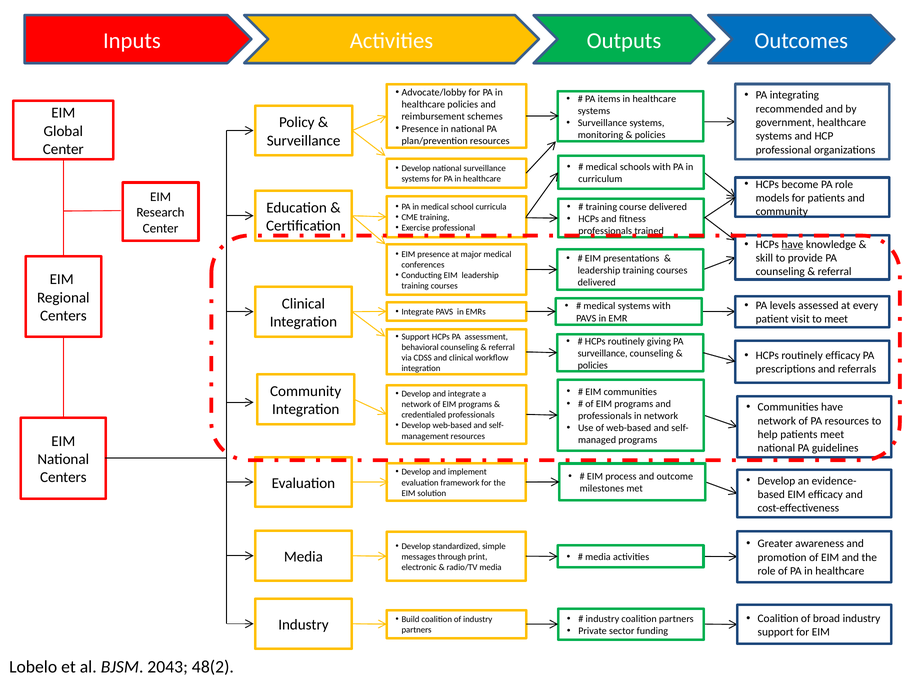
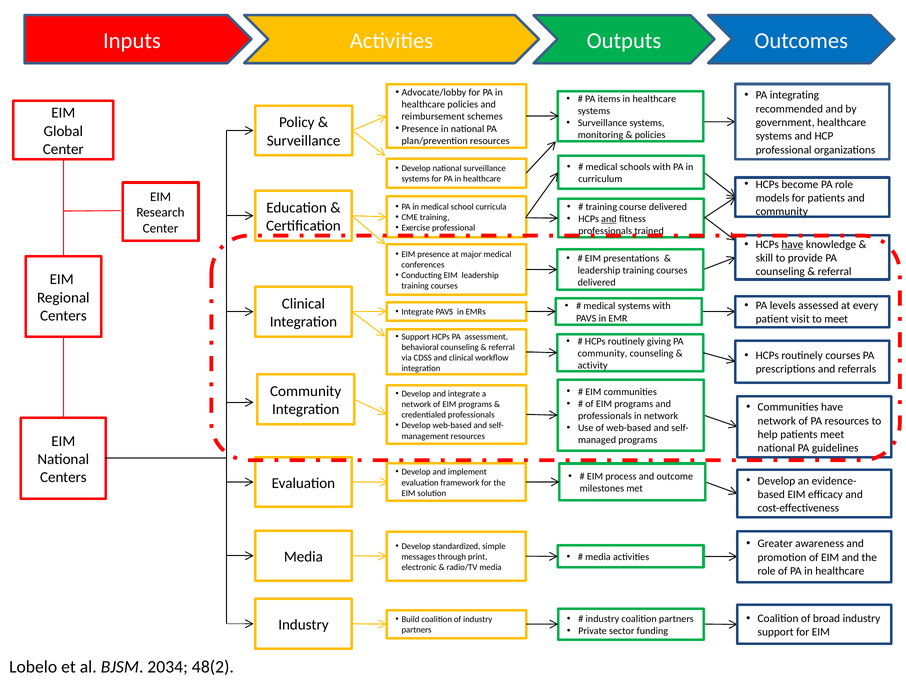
and underline: none -> present (609, 219)
surveillance: surveillance -> community (602, 353)
routinely efficacy: efficacy -> courses (843, 355)
policies: policies -> activity (593, 365)
2043: 2043 -> 2034 (168, 666)
